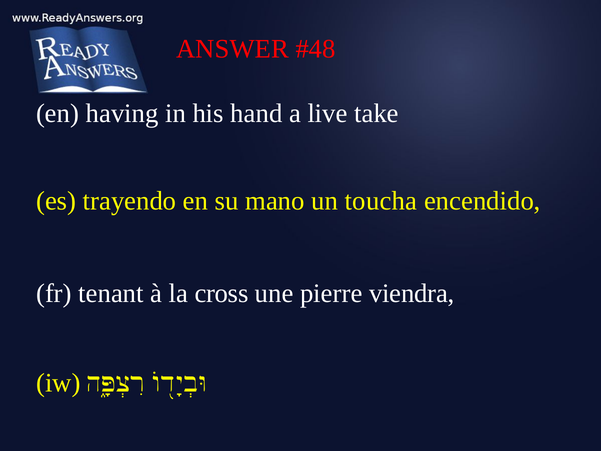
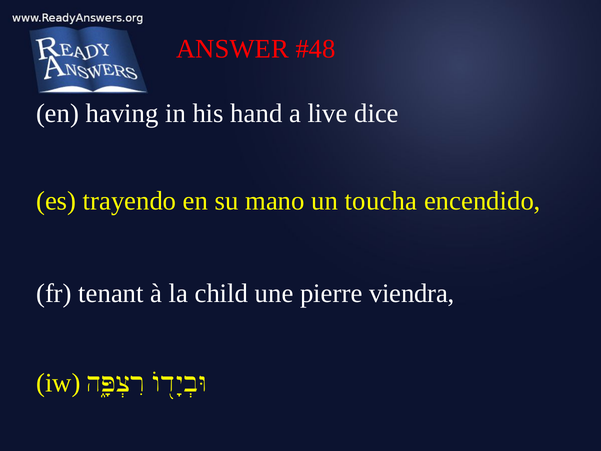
take: take -> dice (377, 113)
cross: cross -> child (221, 293)
